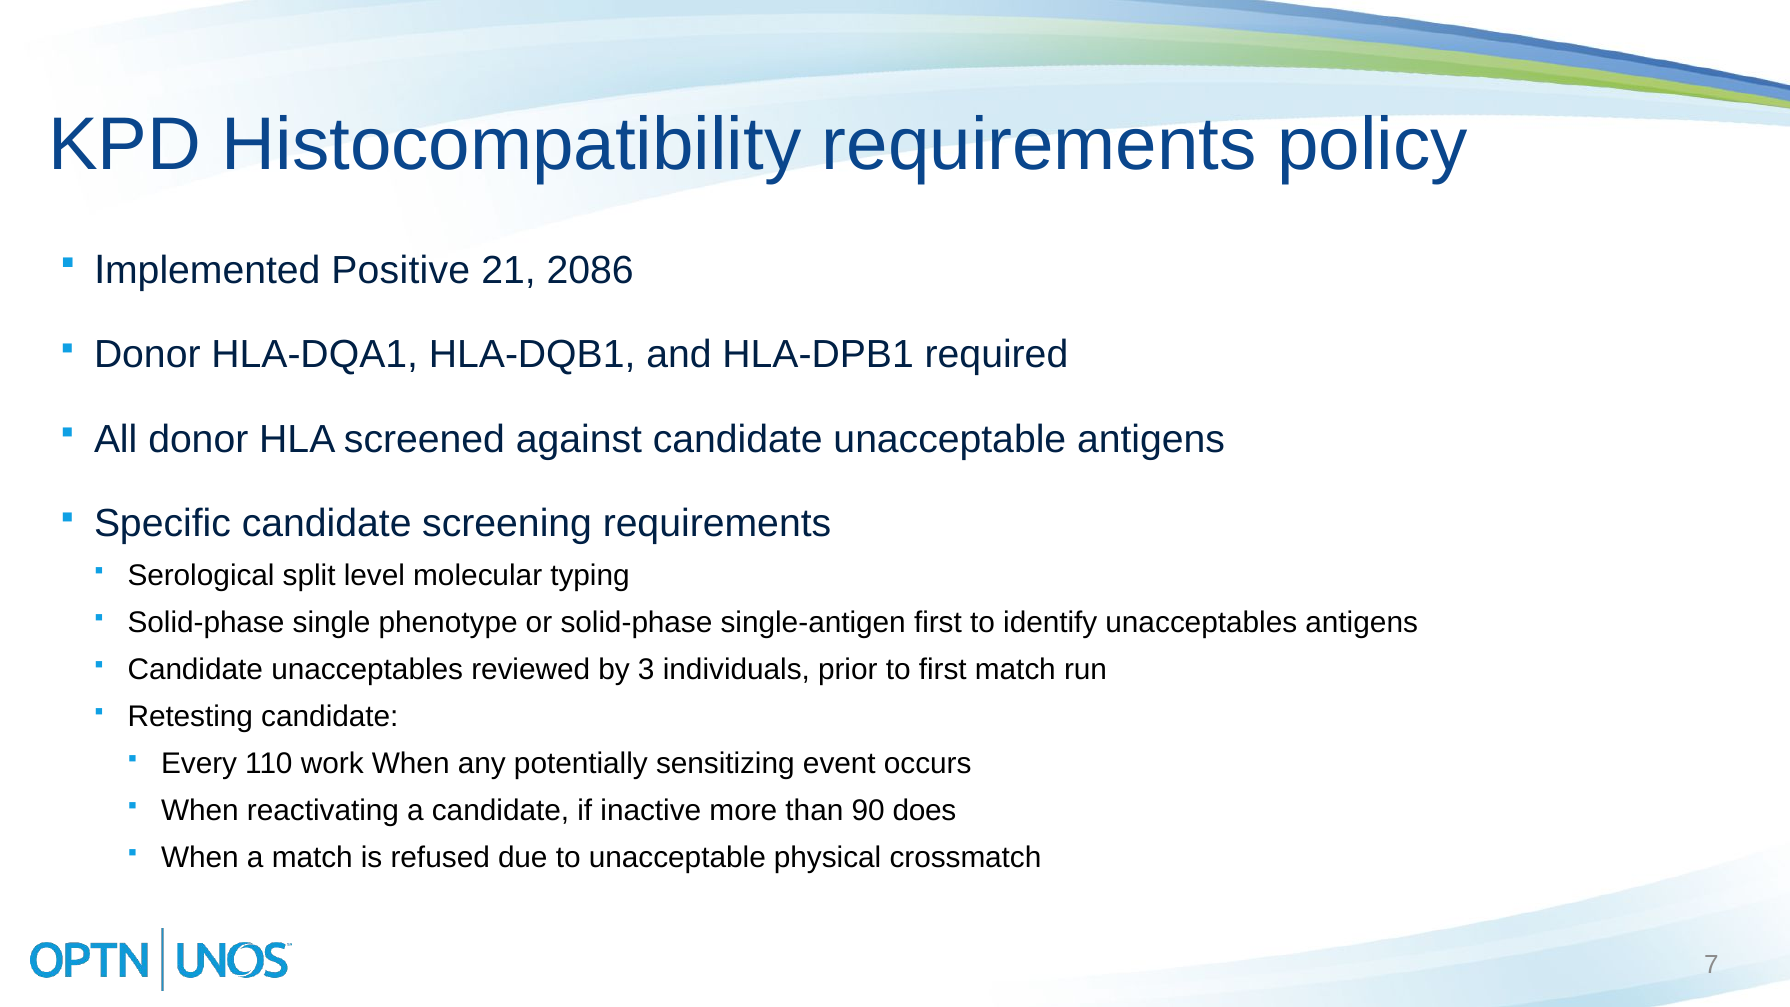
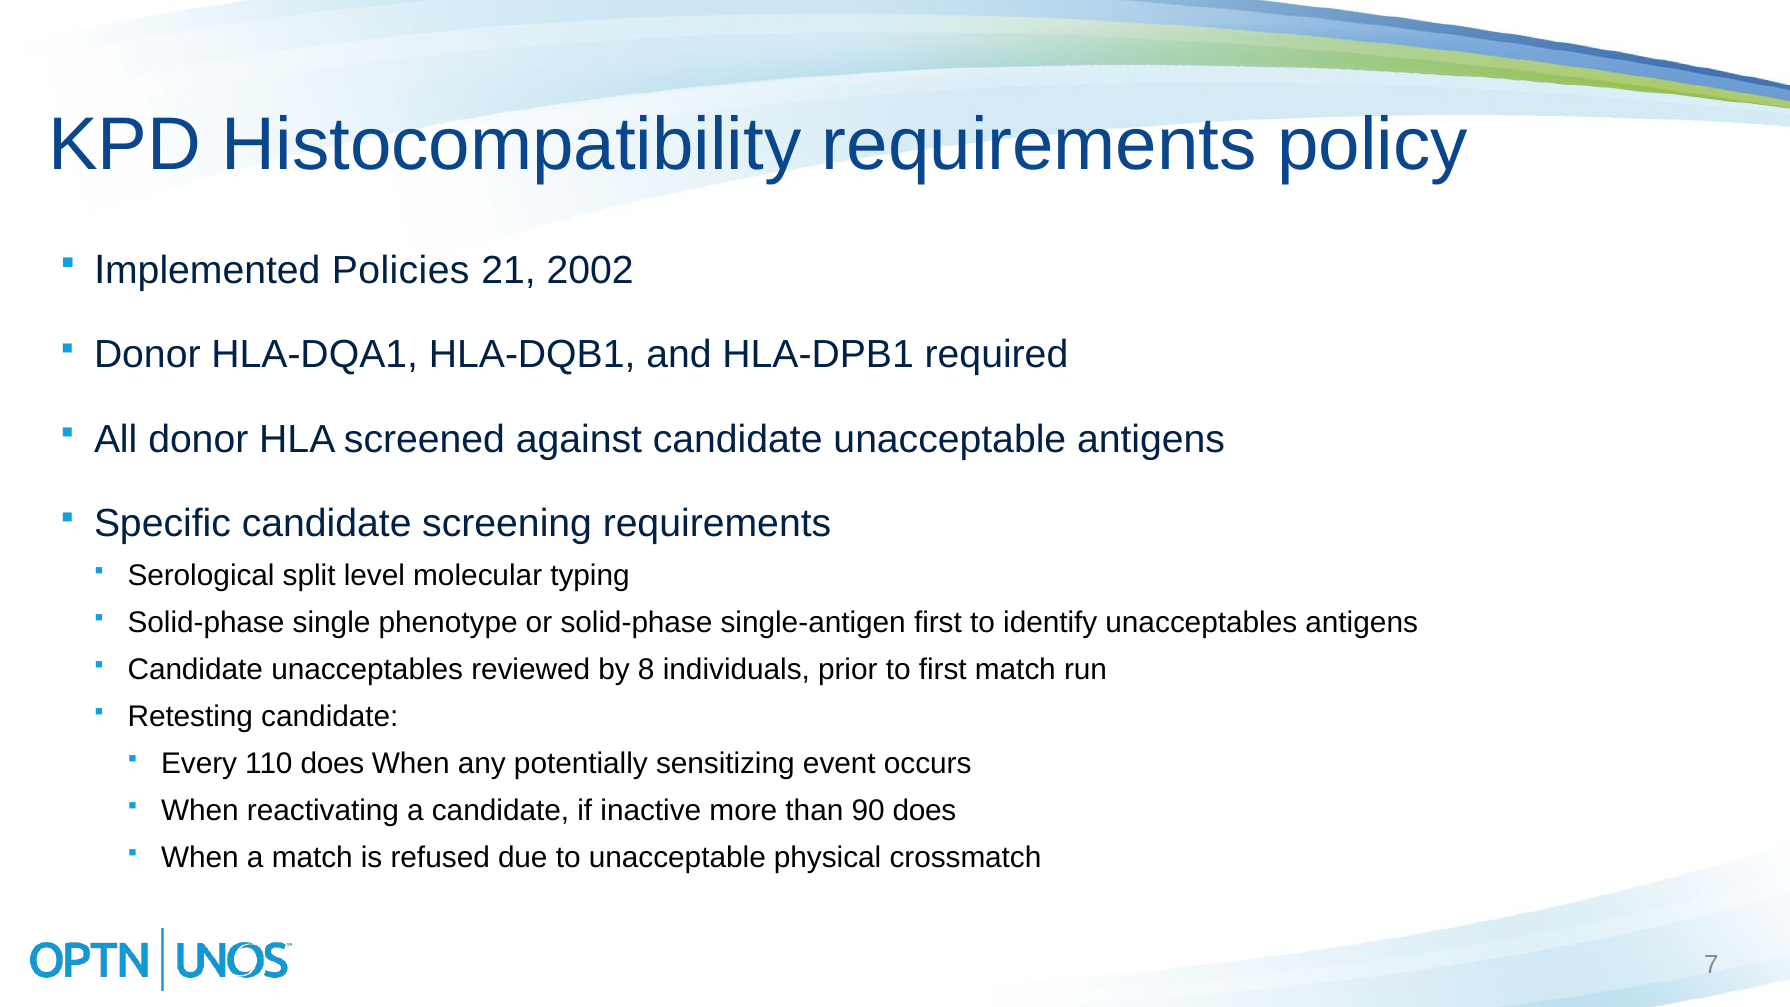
Positive: Positive -> Policies (401, 270)
2086: 2086 -> 2002 (590, 270)
3: 3 -> 8 (646, 669)
110 work: work -> does (332, 763)
